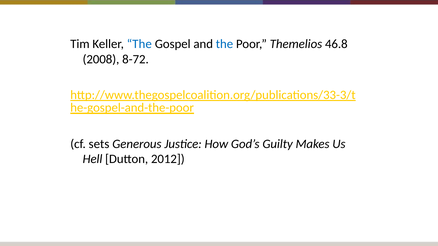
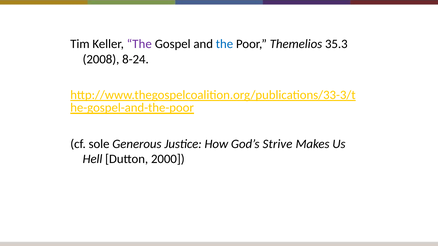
The colour: blue -> purple (139, 44)
46.8: 46.8 -> 35.3 (336, 44)
8-72: 8-72 -> 8-24 (135, 59)
sets: sets -> sole (99, 144)
Guilty: Guilty -> Strive (278, 144)
2012: 2012 -> 2000 (168, 159)
